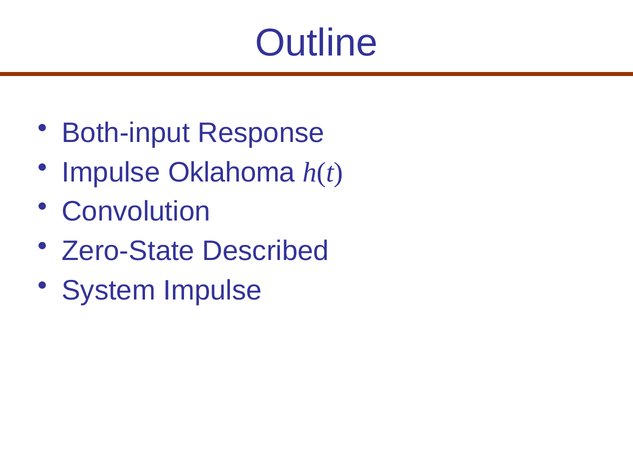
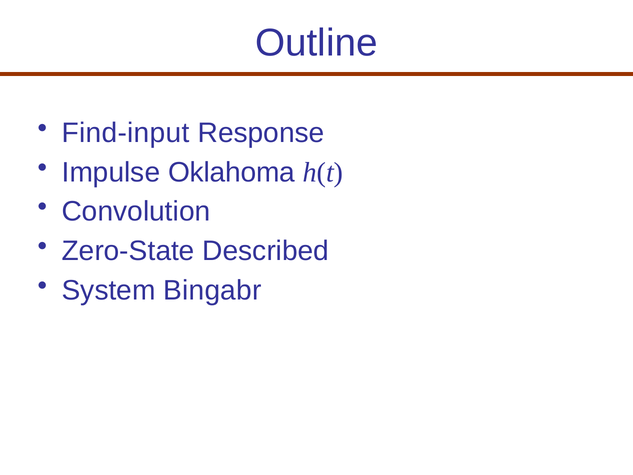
Both-input: Both-input -> Find-input (126, 133)
System Impulse: Impulse -> Bingabr (212, 290)
